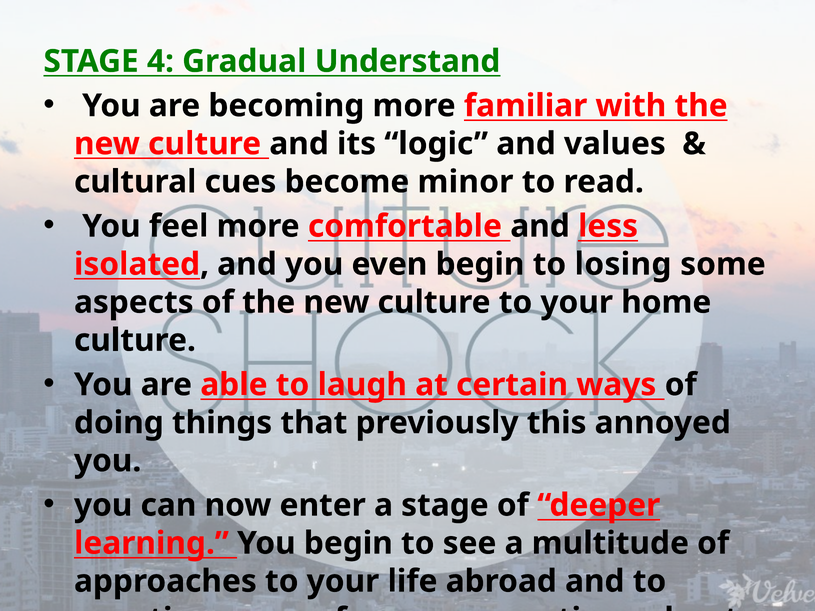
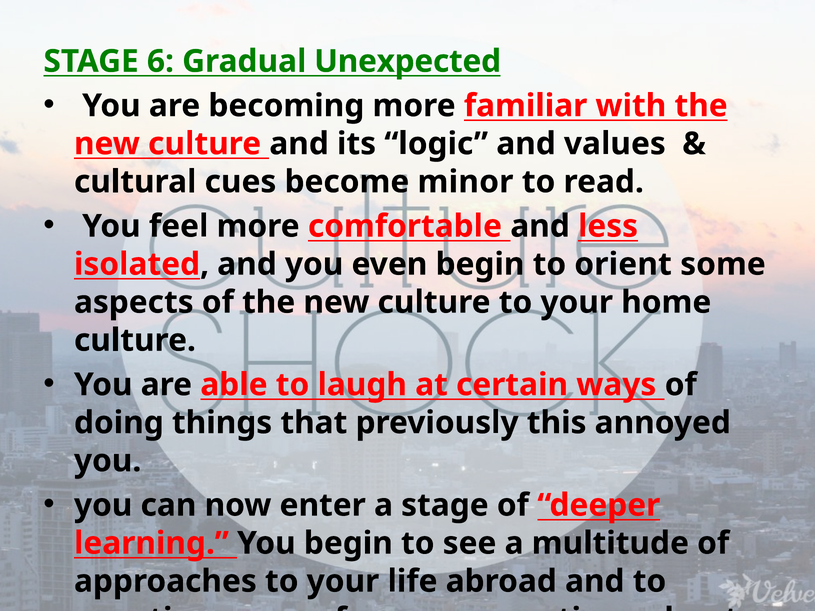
4: 4 -> 6 (160, 61)
Understand: Understand -> Unexpected (408, 61)
losing: losing -> orient (623, 264)
